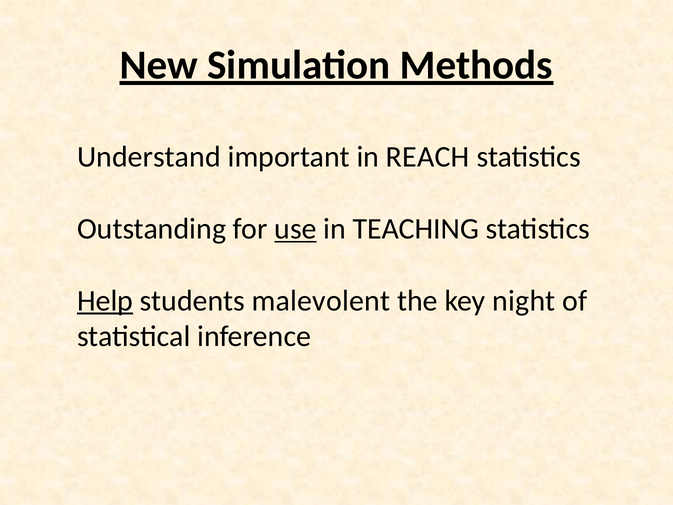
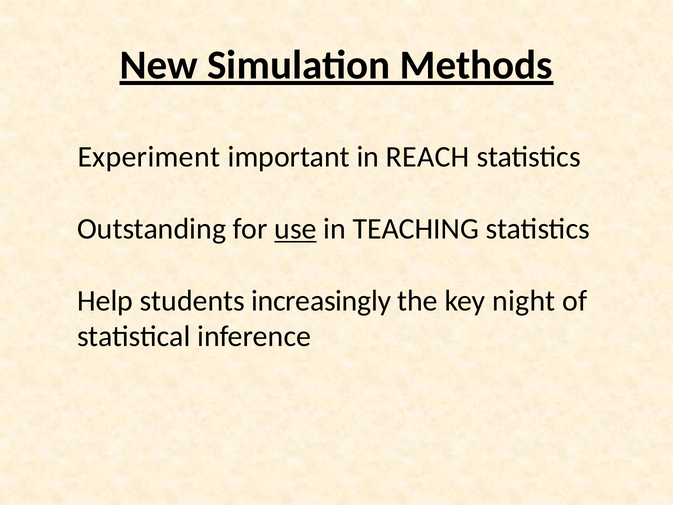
Understand: Understand -> Experiment (149, 157)
Help underline: present -> none (105, 300)
malevolent: malevolent -> increasingly (321, 300)
